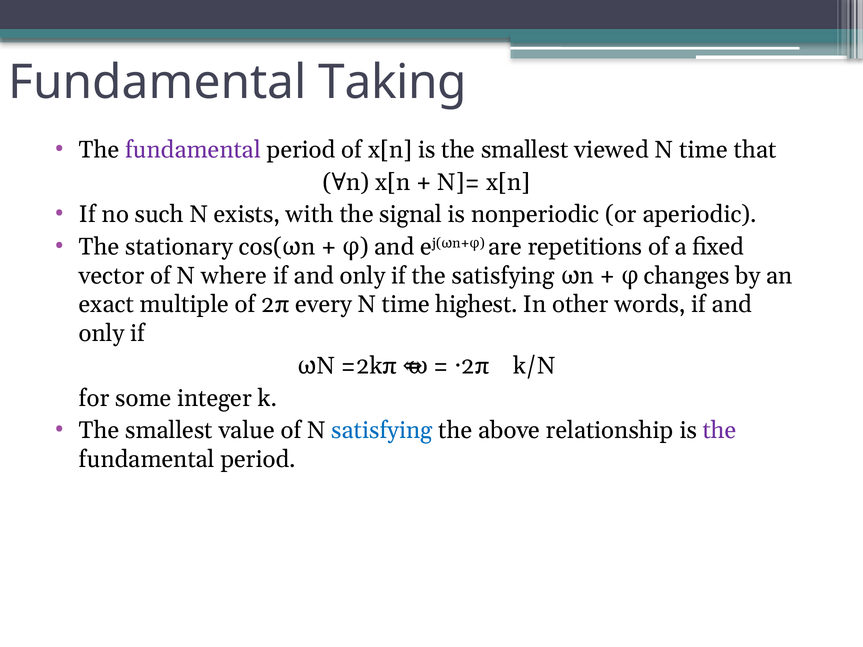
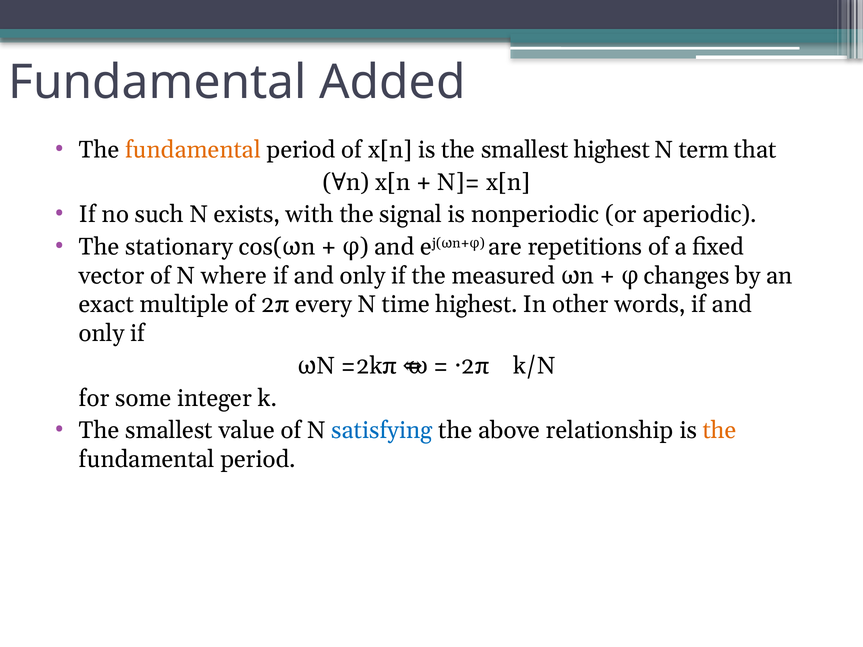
Taking: Taking -> Added (392, 82)
fundamental colour: purple -> orange (193, 150)
smallest viewed: viewed -> highest (612, 150)
time: time -> term (704, 150)
the satisfying: satisfying -> measured (503, 276)
the colour: purple -> orange (720, 431)
